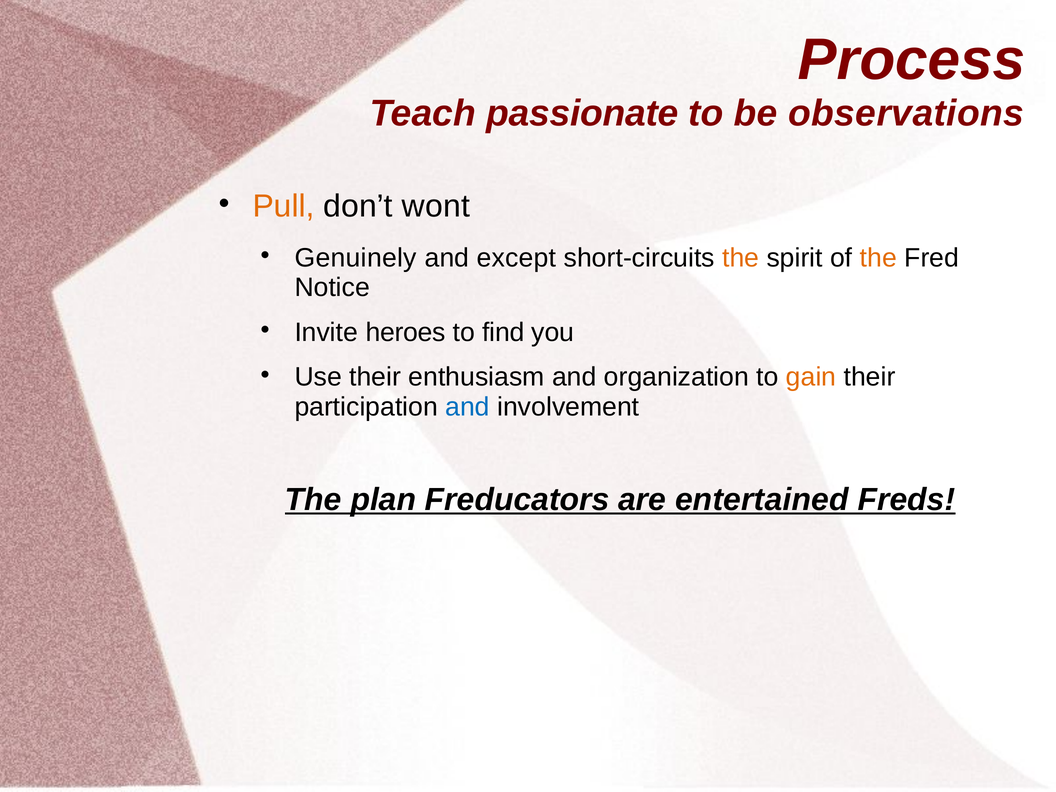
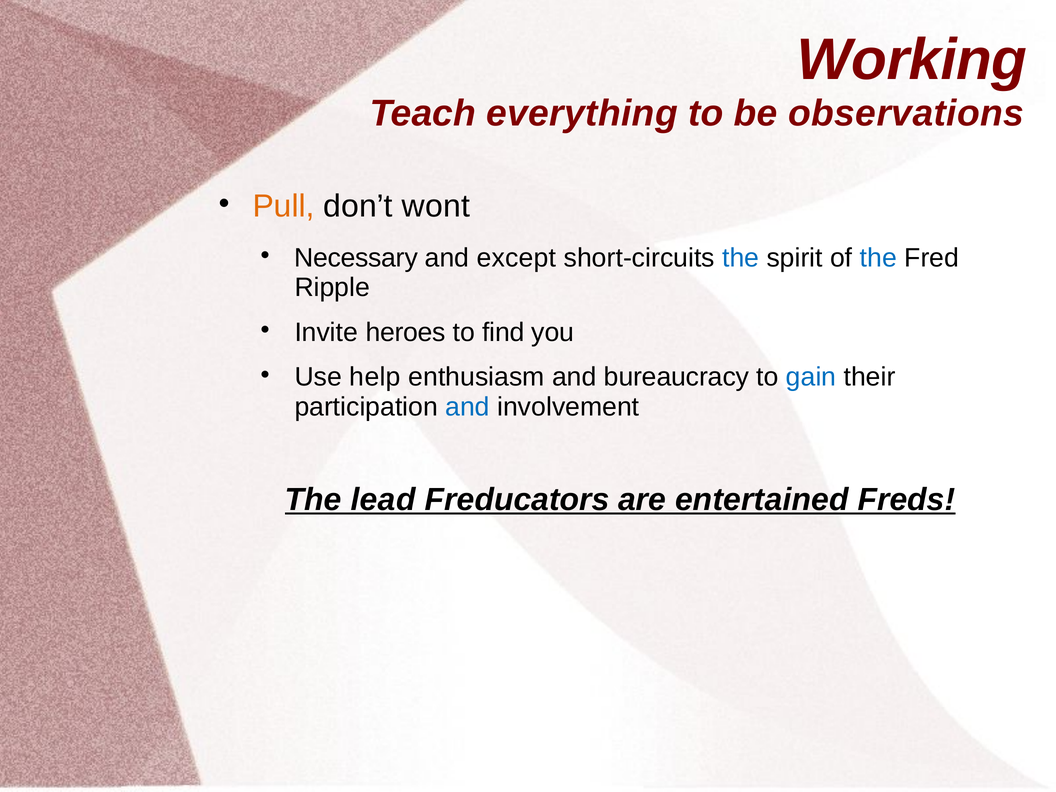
Process: Process -> Working (912, 60)
passionate: passionate -> everything (582, 113)
Genuinely: Genuinely -> Necessary (356, 258)
the colour: orange -> blue (741, 258)
the colour: orange -> blue (878, 258)
Notice: Notice -> Ripple (332, 287)
Use their: their -> help (375, 377)
organization: organization -> bureaucracy (676, 377)
gain colour: orange -> blue (811, 377)
plan: plan -> lead (383, 500)
